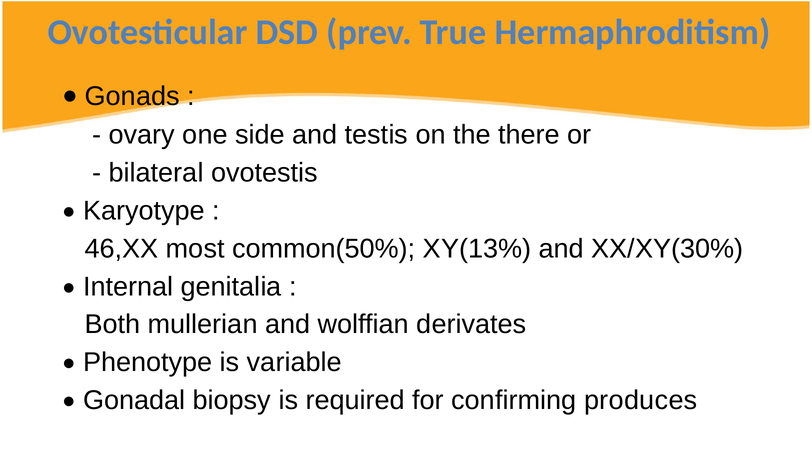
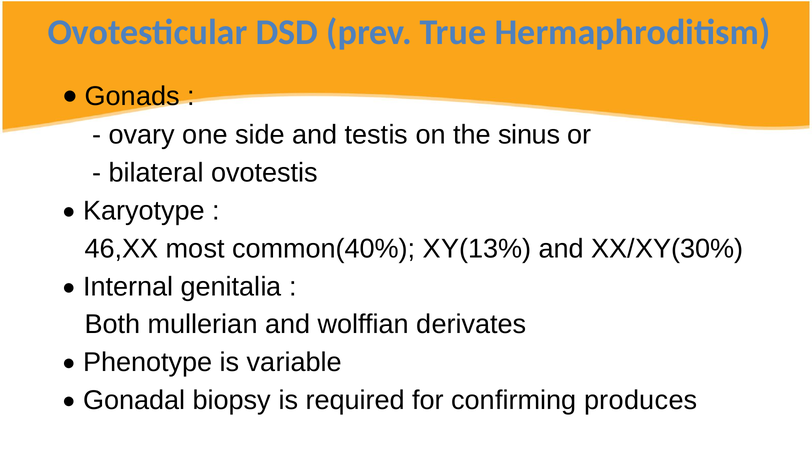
there: there -> sinus (529, 135)
common(50%: common(50% -> common(40% (324, 249)
